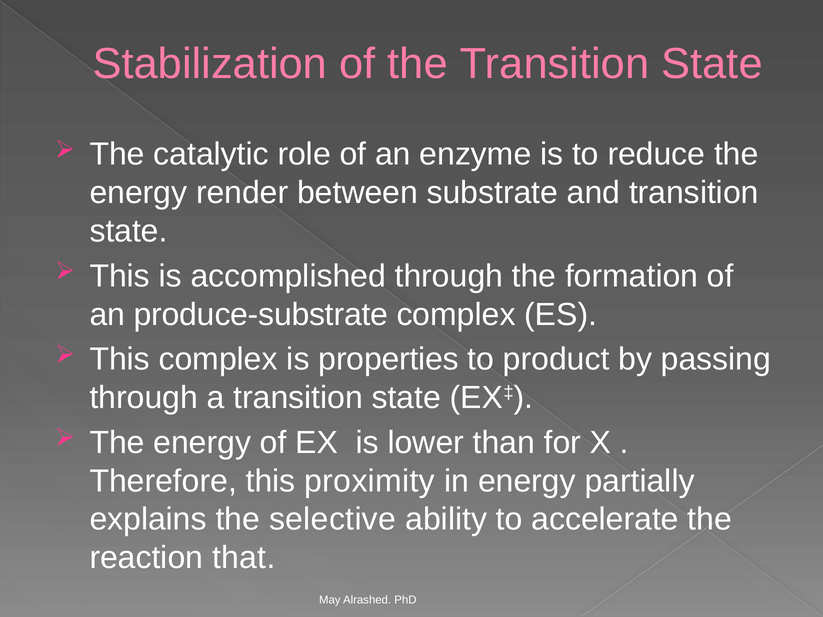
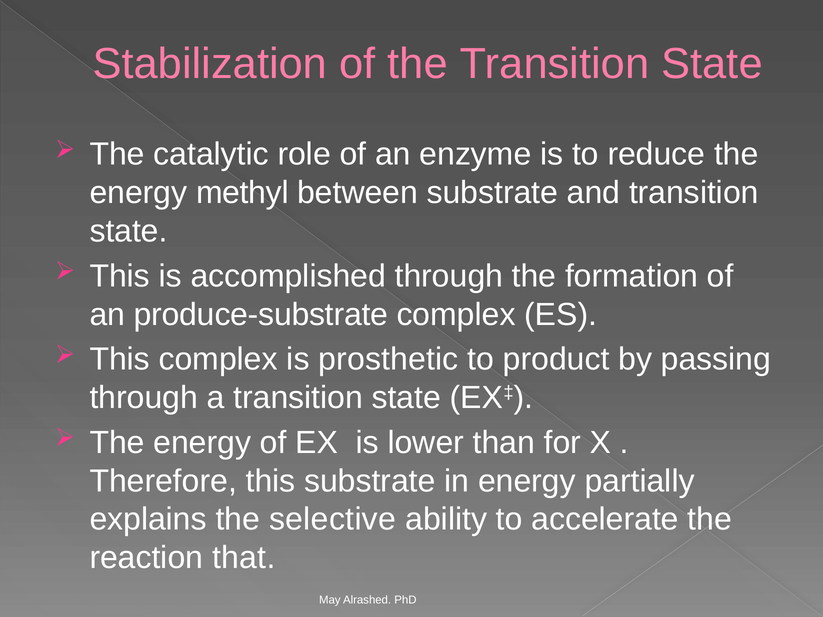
render: render -> methyl (242, 193)
properties: properties -> prosthetic (388, 359)
this proximity: proximity -> substrate (370, 481)
